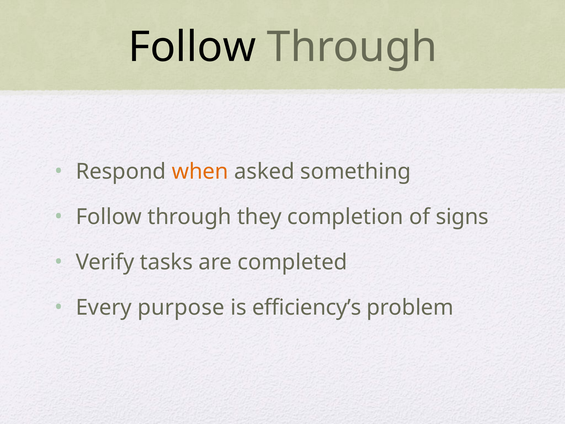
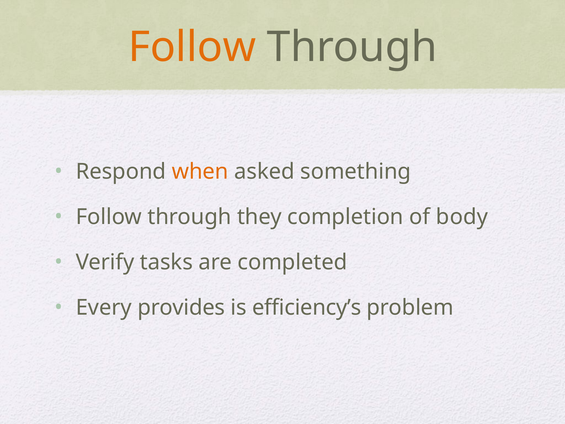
Follow colour: black -> orange (192, 47)
signs: signs -> body (462, 217)
purpose: purpose -> provides (181, 307)
